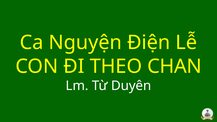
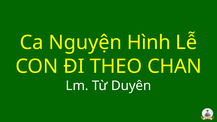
Điện: Điện -> Hình (149, 43)
